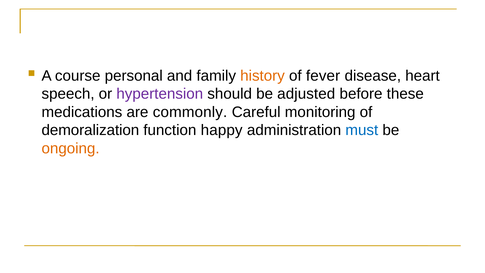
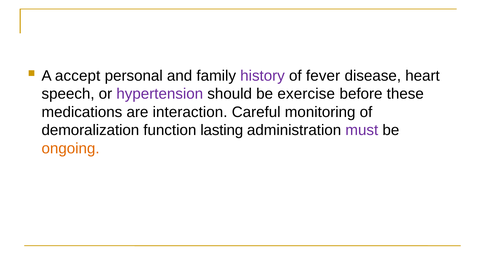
course: course -> accept (78, 76)
history colour: orange -> purple (263, 76)
adjusted: adjusted -> exercise (306, 94)
commonly: commonly -> interaction (190, 112)
happy: happy -> lasting (222, 130)
must colour: blue -> purple (362, 130)
